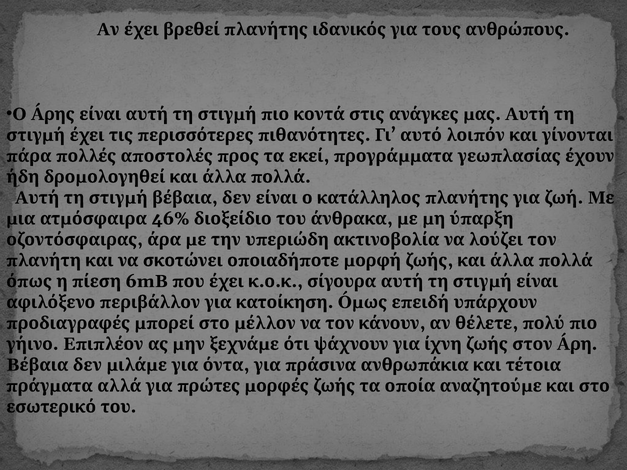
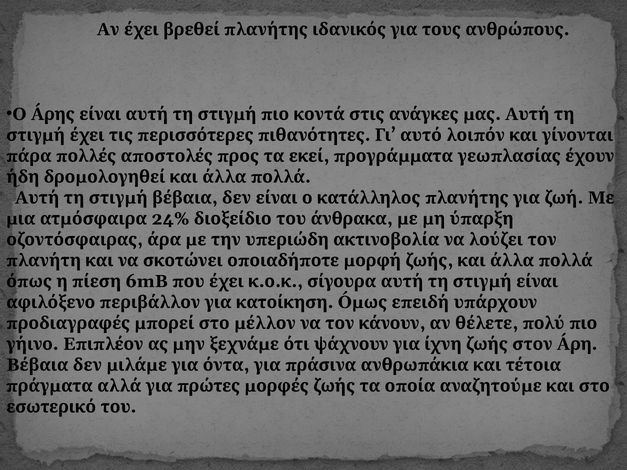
46%: 46% -> 24% (170, 219)
